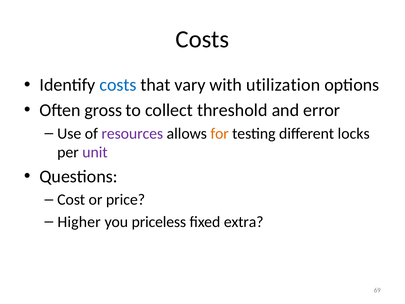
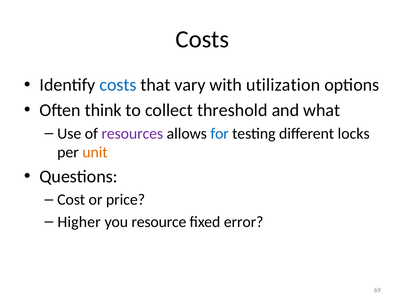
gross: gross -> think (103, 110)
error: error -> what (322, 110)
for colour: orange -> blue (220, 133)
unit colour: purple -> orange (95, 152)
priceless: priceless -> resource (159, 222)
extra: extra -> error (244, 222)
